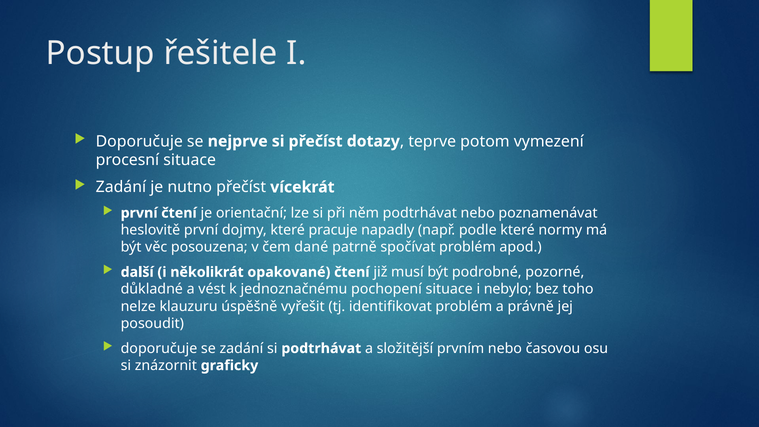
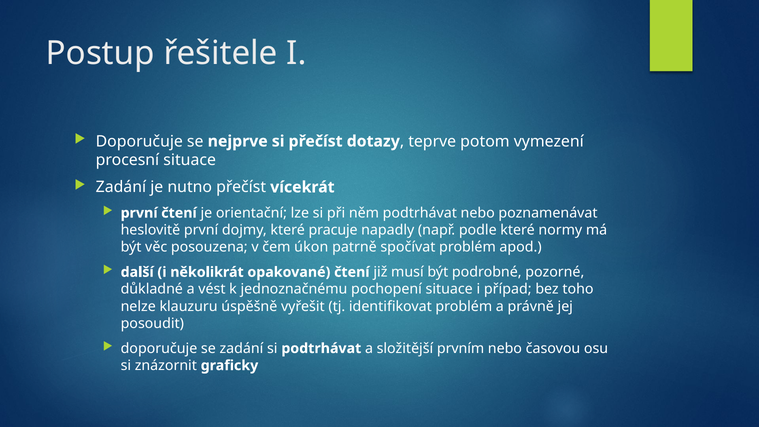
dané: dané -> úkon (311, 247)
nebylo: nebylo -> případ (508, 289)
